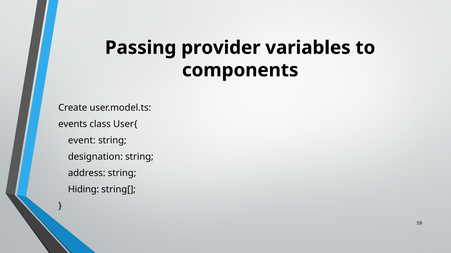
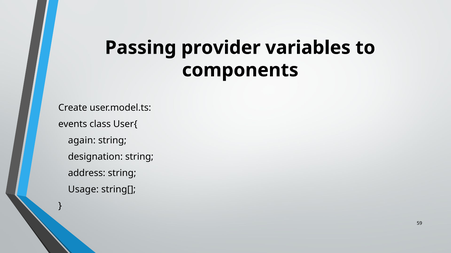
event: event -> again (82, 141)
Hiding: Hiding -> Usage (83, 190)
